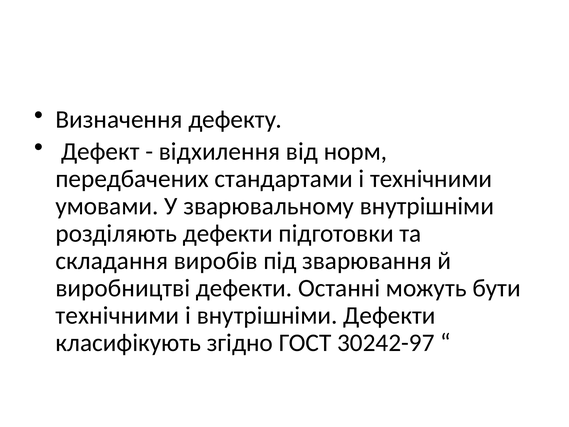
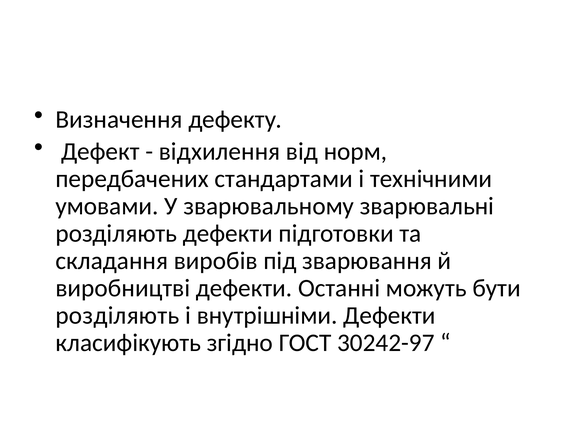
зварювальному внутрішніми: внутрішніми -> зварювальні (427, 206)
технічними: технічними -> розділяють (117, 315)
